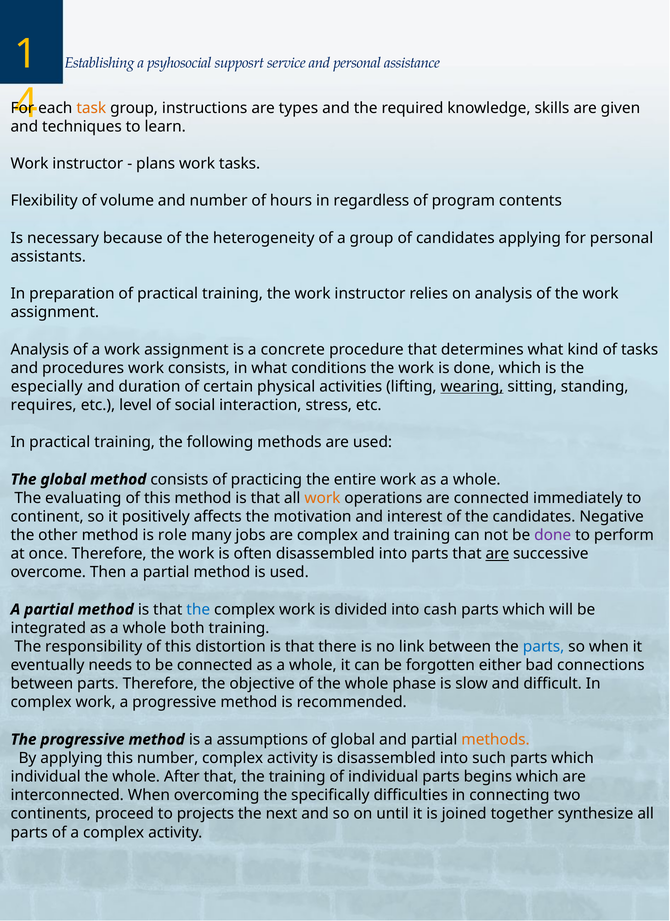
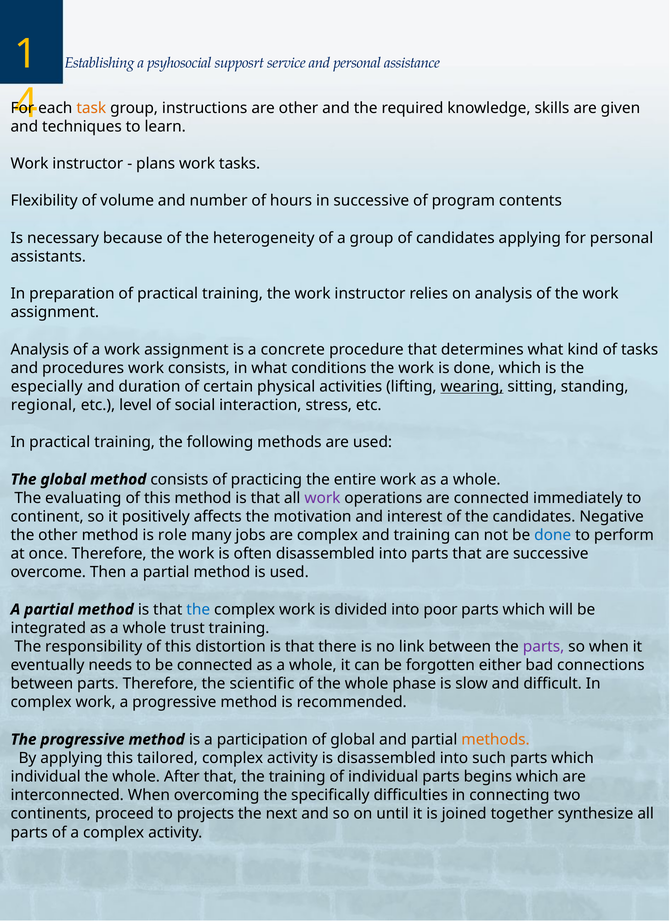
are types: types -> other (298, 108)
in regardless: regardless -> successive (371, 201)
requires: requires -> regional (44, 405)
work colour: orange -> purple (322, 498)
done colour: purple -> blue (553, 535)
are underline: present -> none (497, 554)
cash: cash -> poor (441, 609)
both: both -> trust (188, 628)
parts colour: blue -> purple (544, 647)
objective: objective -> scientific (262, 684)
assumptions: assumptions -> participation (262, 739)
this number: number -> tailored (168, 758)
